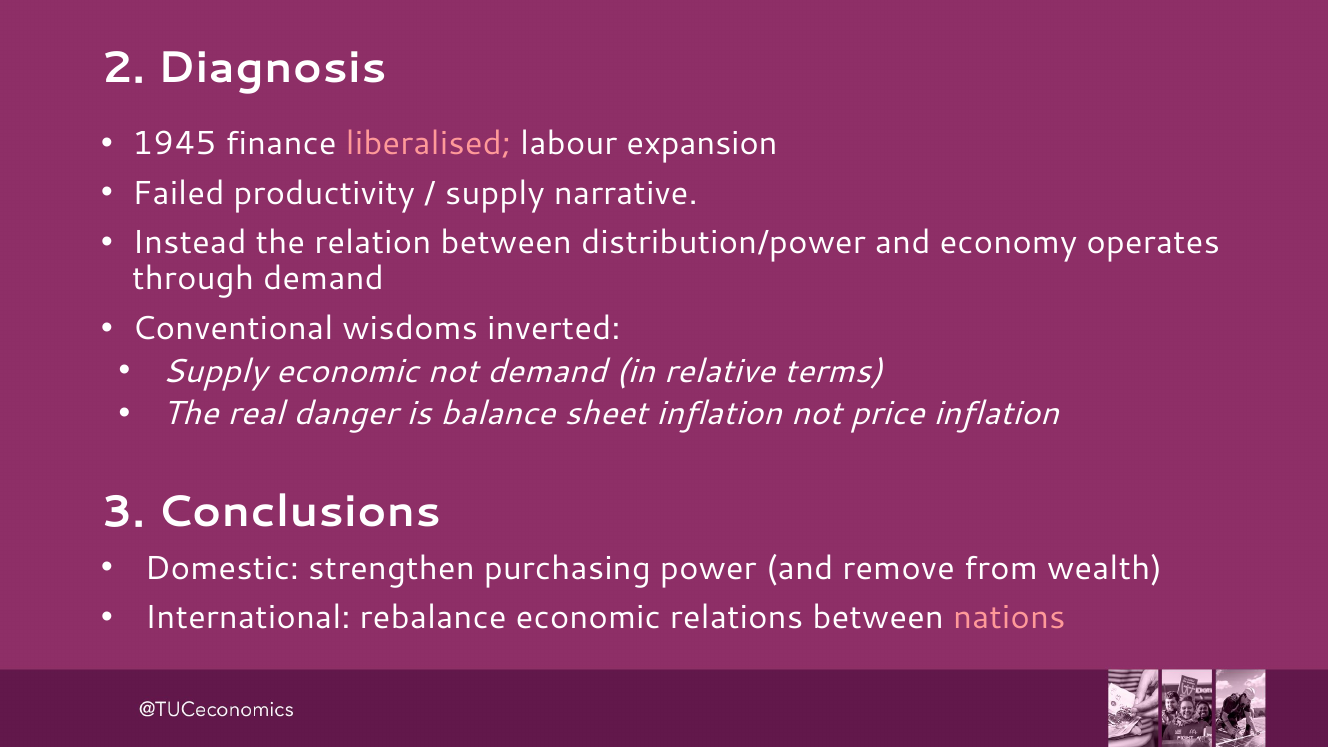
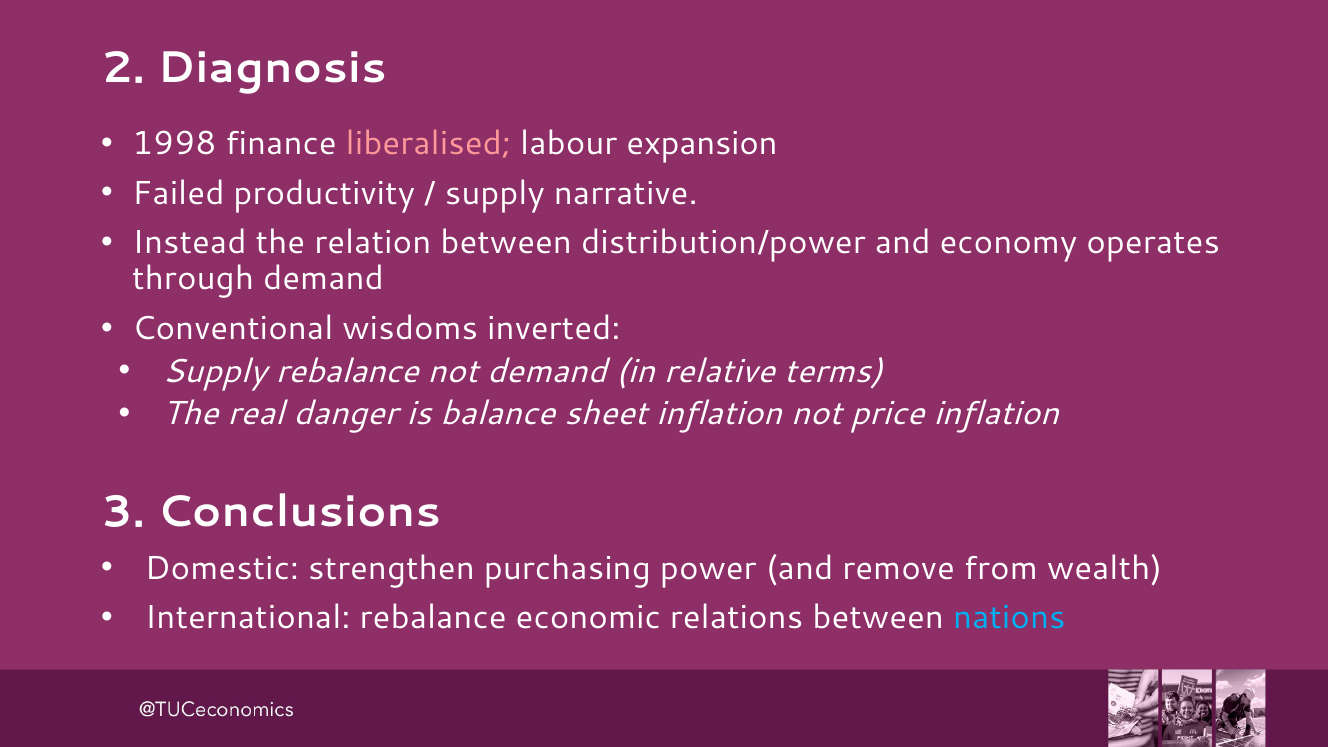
1945: 1945 -> 1998 (174, 144)
Supply economic: economic -> rebalance (347, 371)
nations colour: pink -> light blue (1009, 618)
